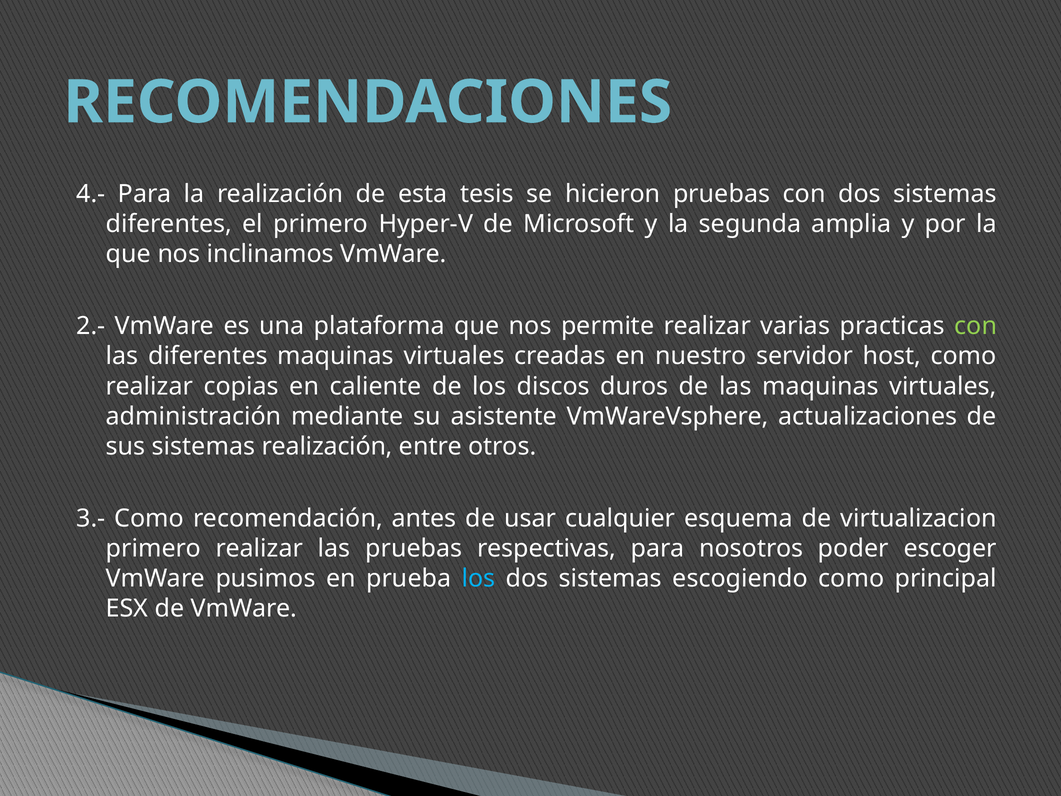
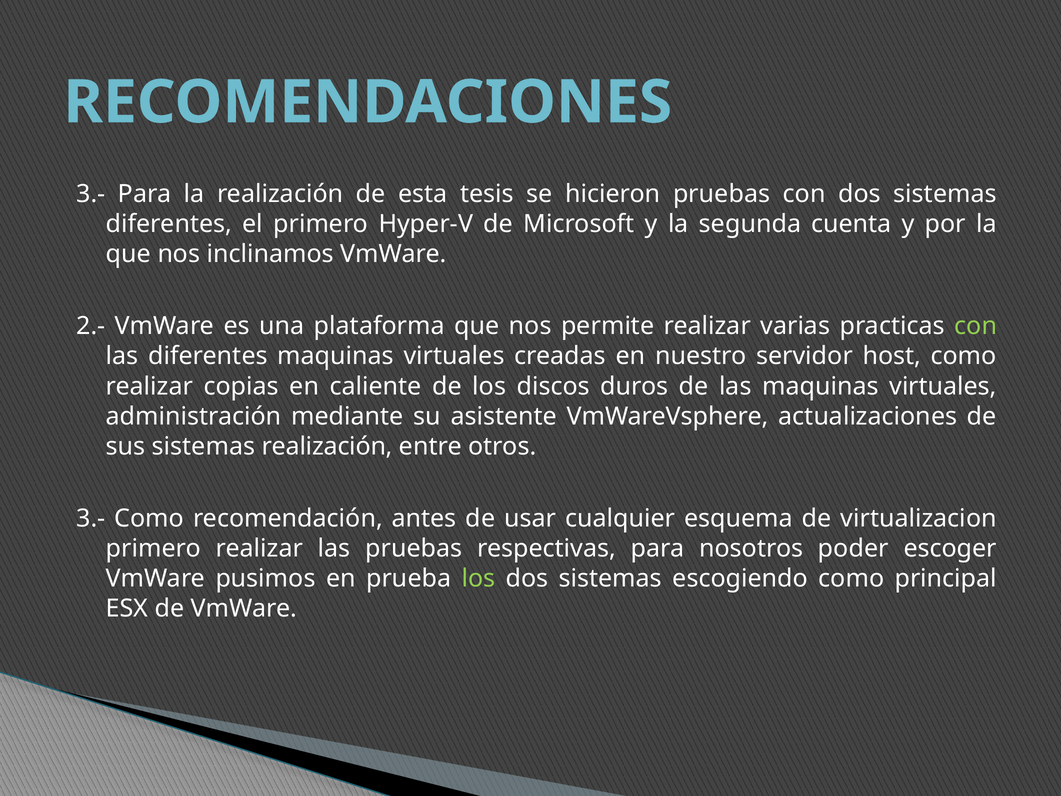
4.-: 4.- -> 3.- (91, 194)
amplia: amplia -> cuenta (851, 224)
los colour: light blue -> light green (478, 578)
